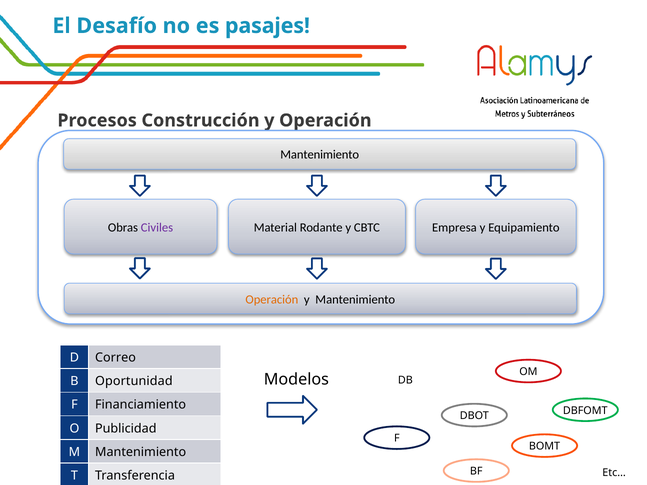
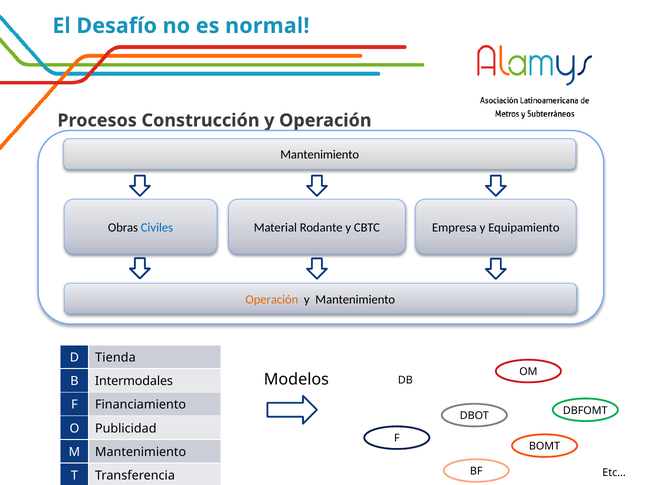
pasajes: pasajes -> normal (267, 26)
Civiles colour: purple -> blue (157, 228)
Correo: Correo -> Tienda (115, 358)
Oportunidad: Oportunidad -> Intermodales (134, 381)
